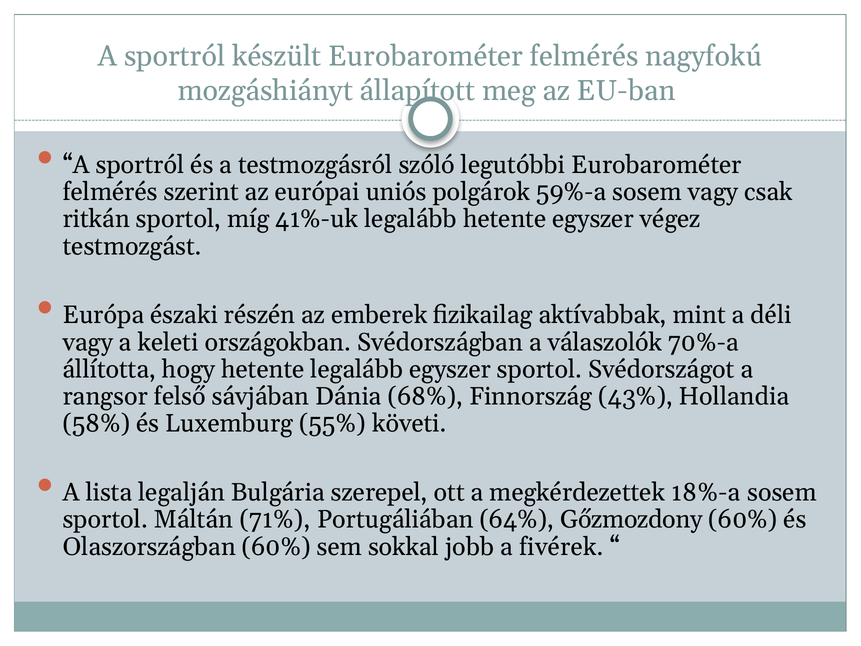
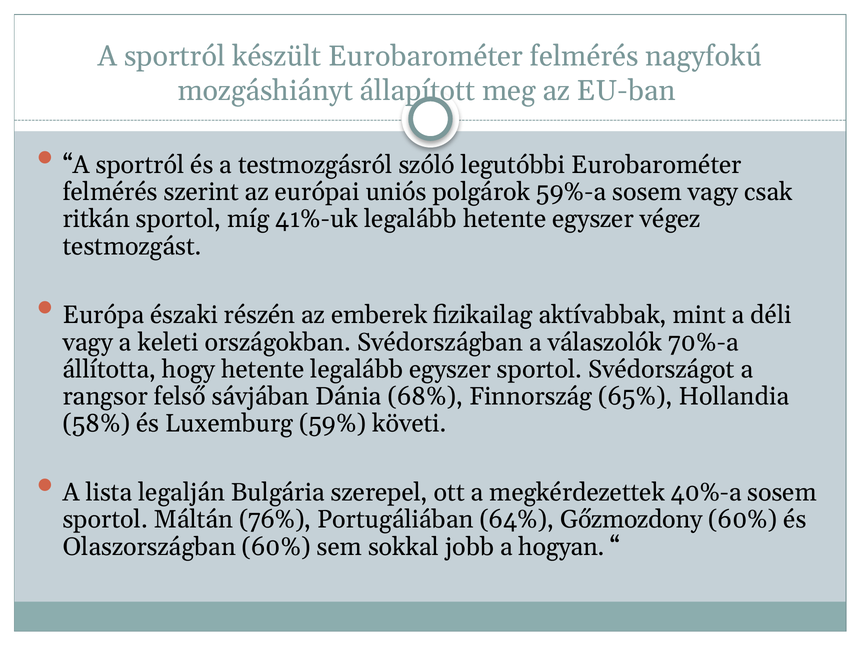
43%: 43% -> 65% (635, 396)
55%: 55% -> 59% (333, 424)
18%-a: 18%-a -> 40%-a (706, 492)
71%: 71% -> 76% (275, 519)
fivérek: fivérek -> hogyan (562, 547)
